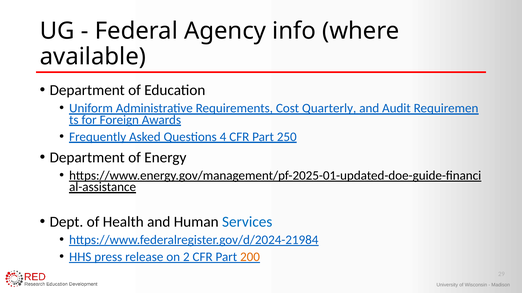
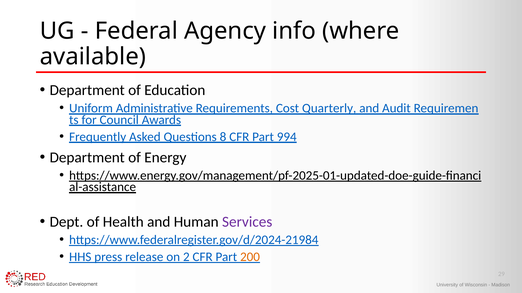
Foreign: Foreign -> Council (119, 120)
4: 4 -> 8 (223, 137)
250: 250 -> 994 (287, 137)
Services colour: blue -> purple (247, 222)
